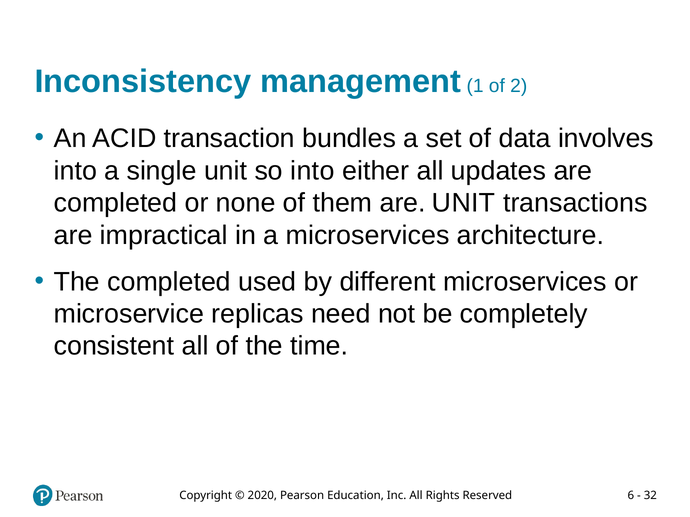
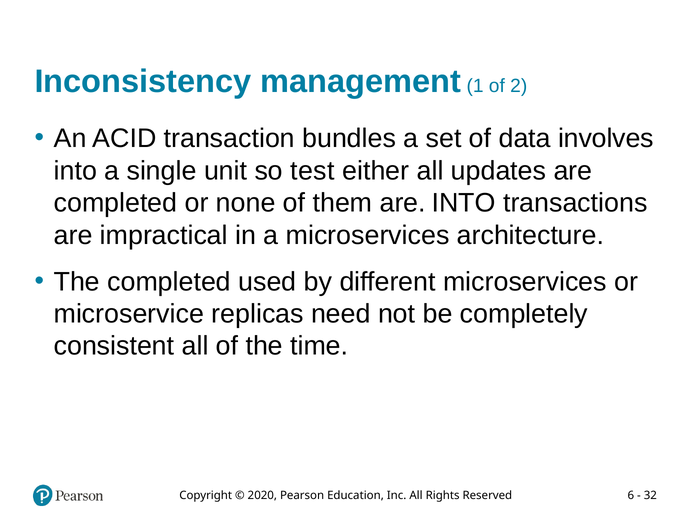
so into: into -> test (312, 171)
are UNIT: UNIT -> INTO (464, 203)
